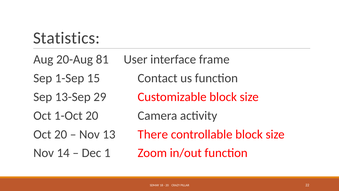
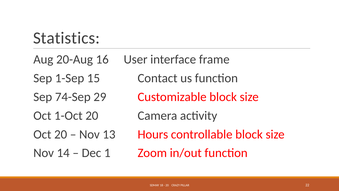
81: 81 -> 16 (102, 59)
13-Sep: 13-Sep -> 74-Sep (73, 97)
There: There -> Hours (153, 134)
